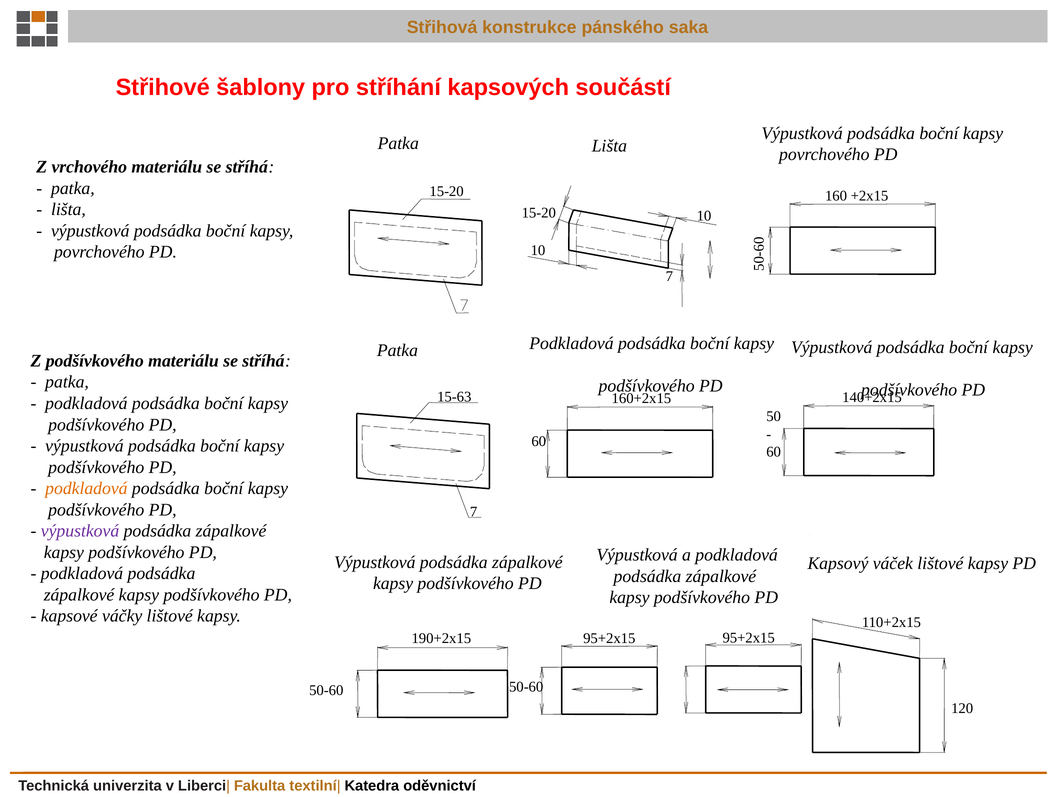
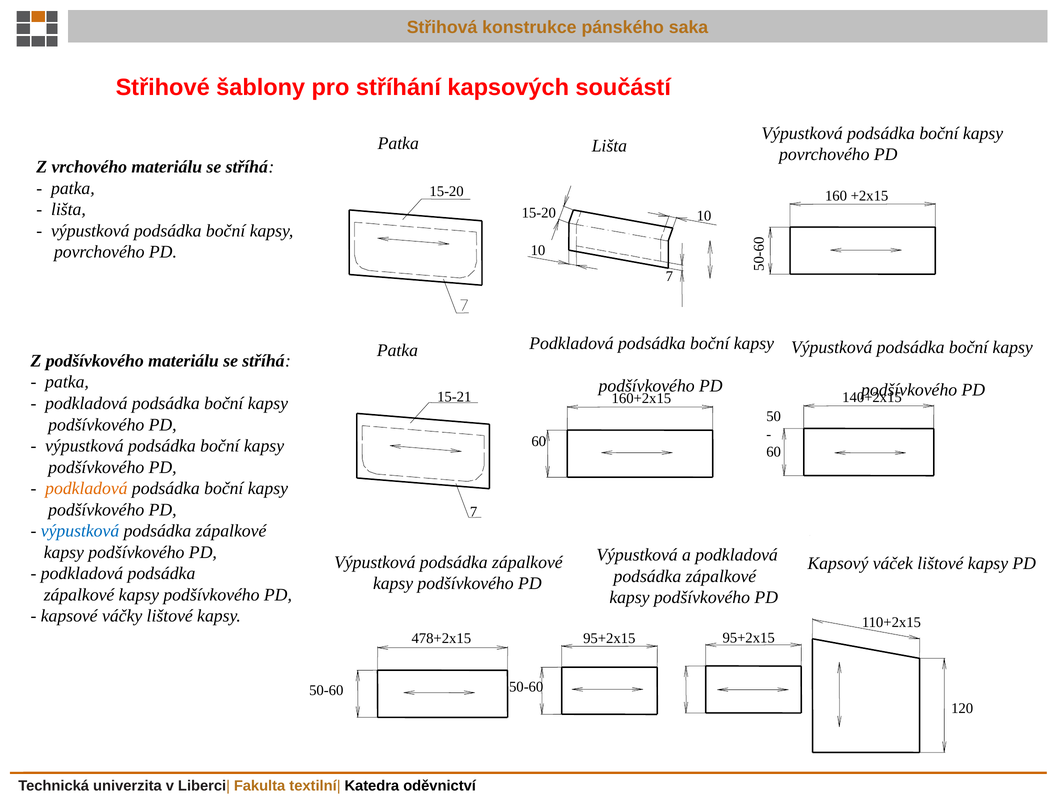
15-63: 15-63 -> 15-21 (454, 396)
výpustková colour: purple -> blue (80, 531)
190+2x15: 190+2x15 -> 478+2x15 (441, 638)
